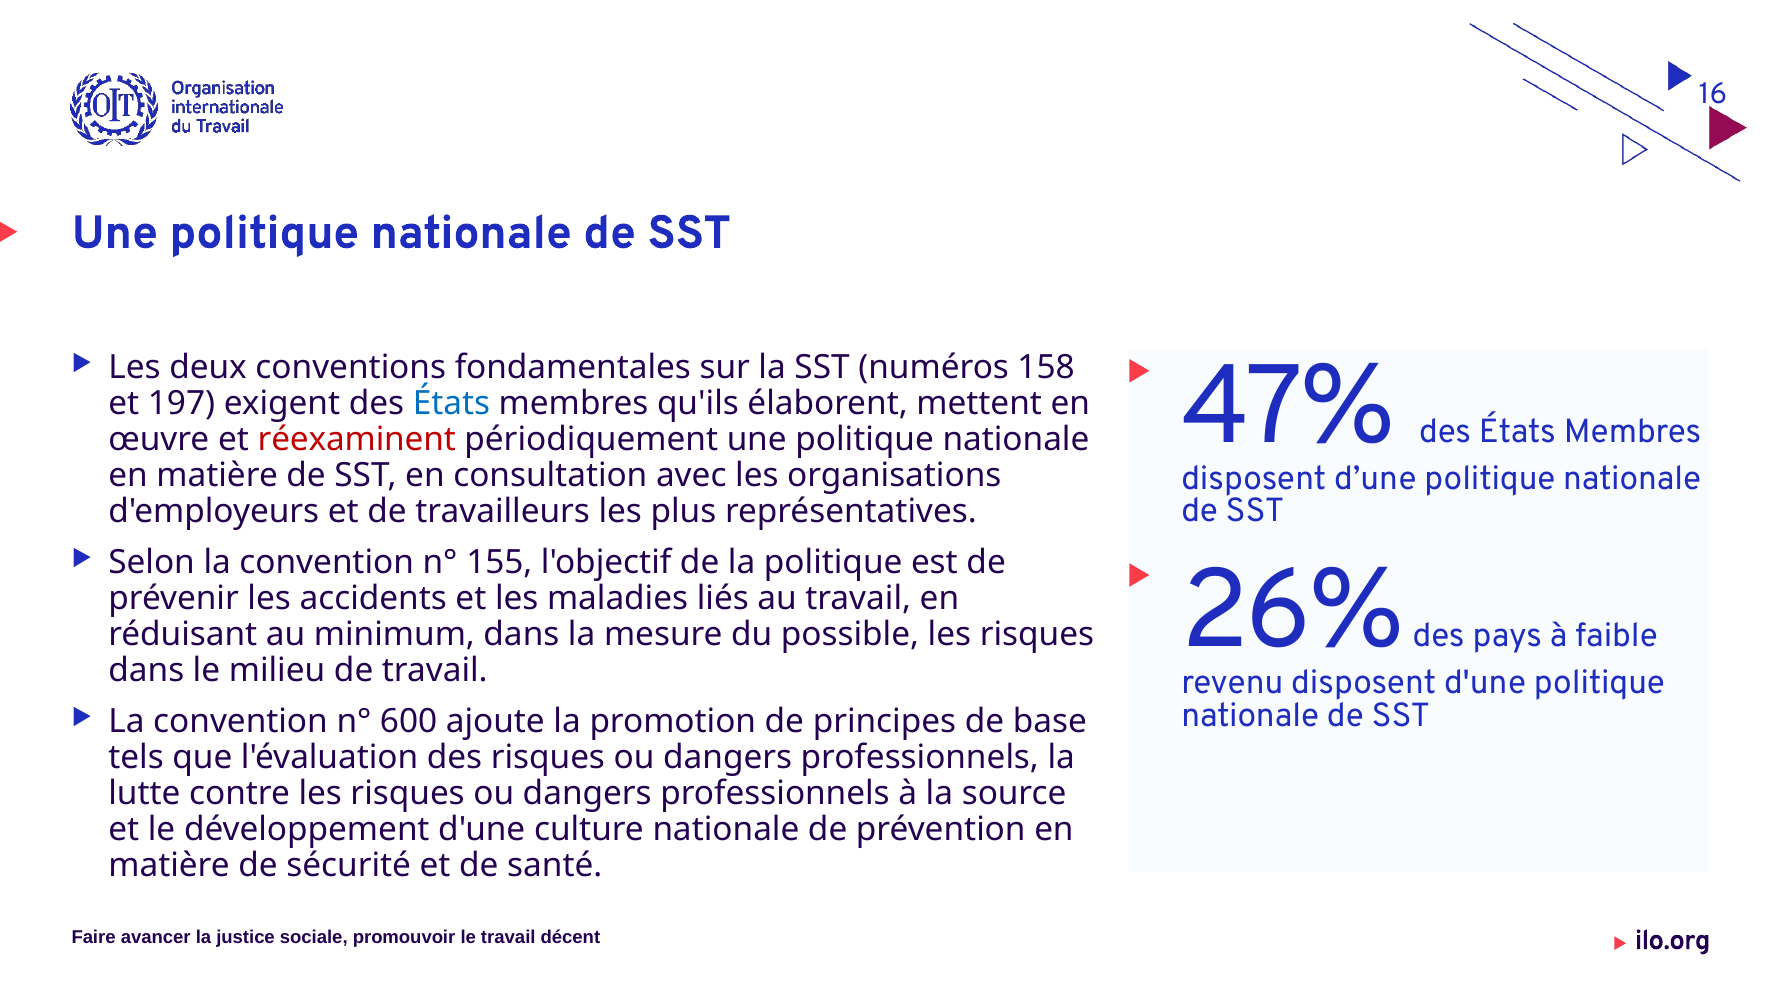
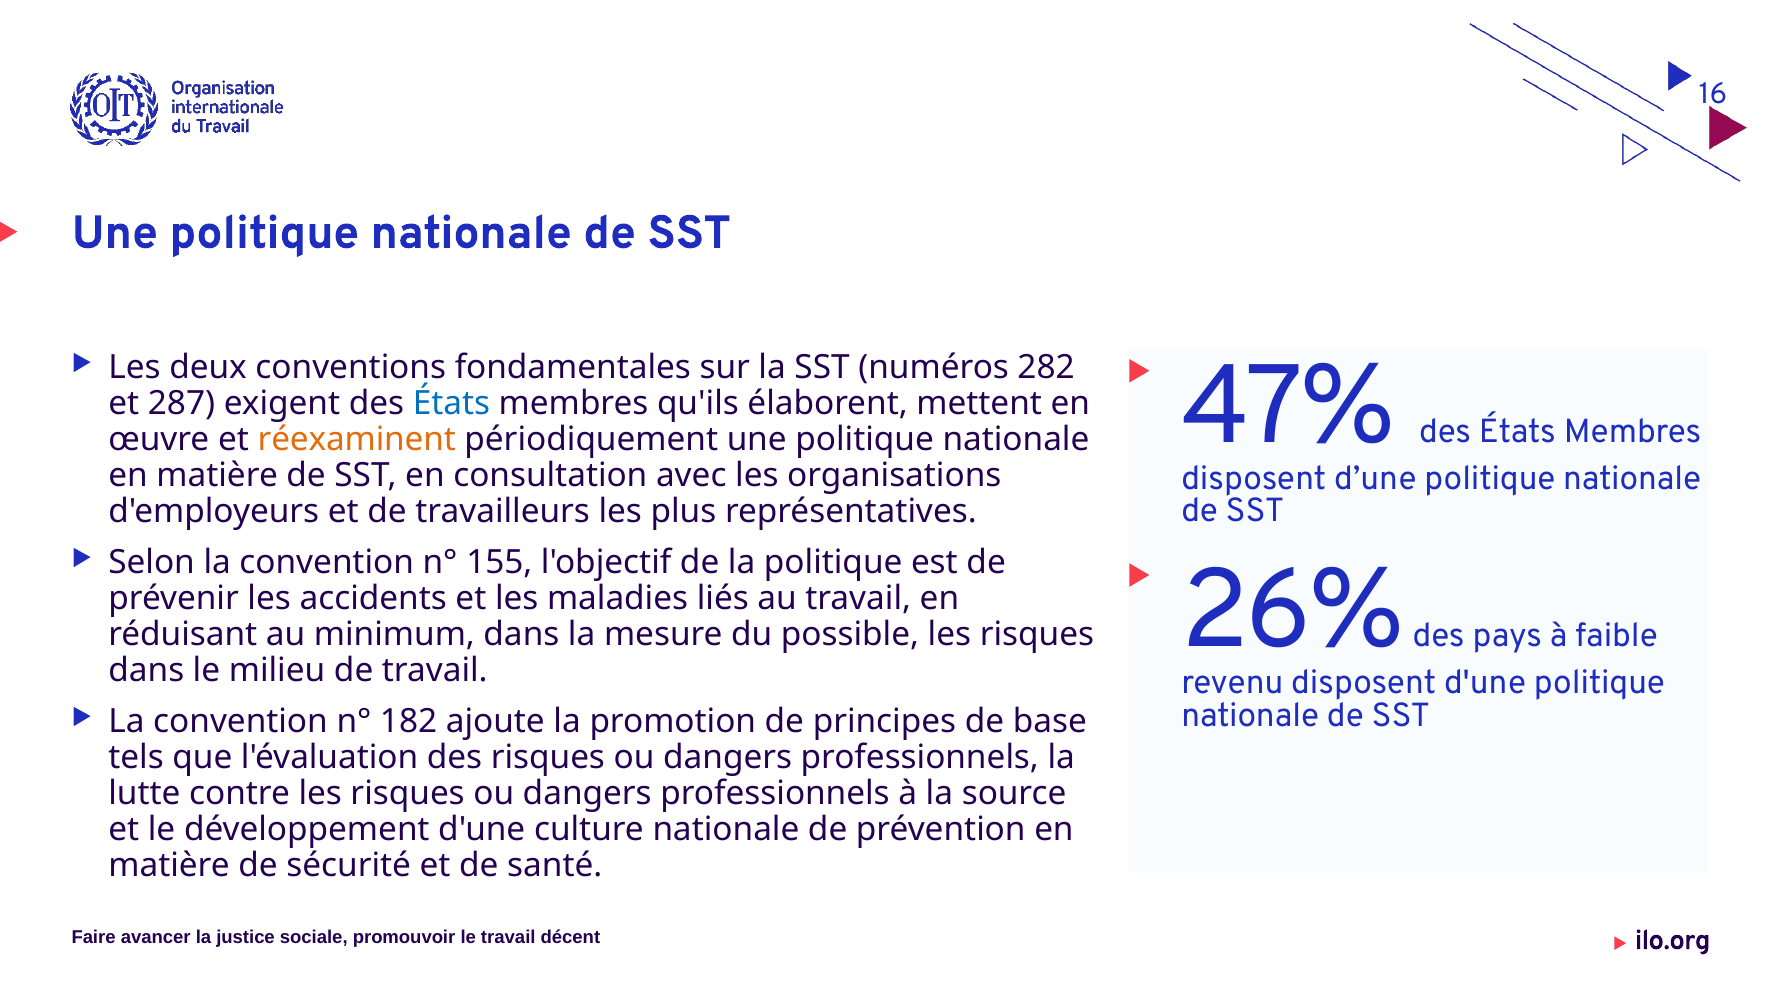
158: 158 -> 282 (1046, 367)
197: 197 -> 287 (181, 403)
réexaminent colour: red -> orange (357, 439)
600: 600 -> 182 (409, 721)
